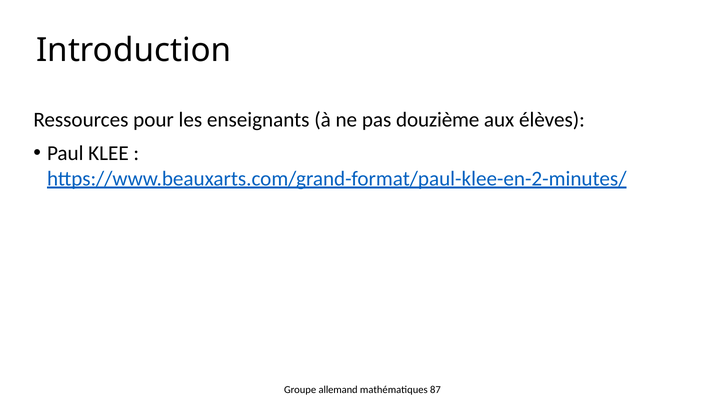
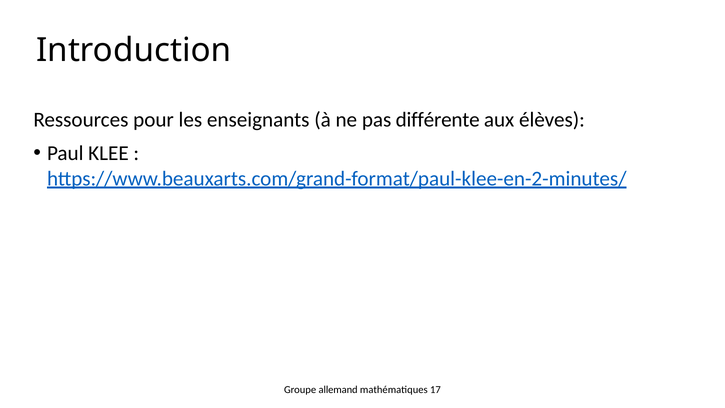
douzième: douzième -> différente (438, 120)
87: 87 -> 17 (435, 389)
